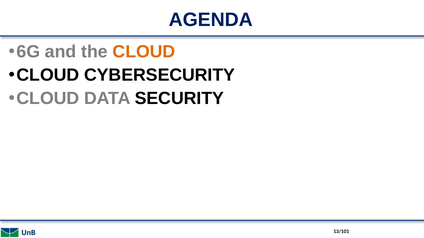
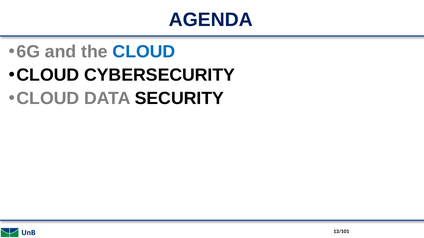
CLOUD colour: orange -> blue (144, 52)
